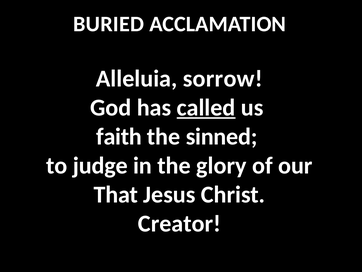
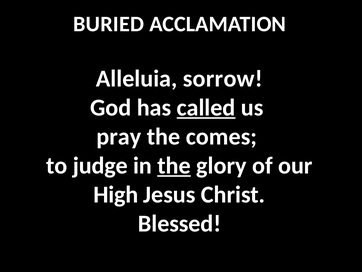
faith: faith -> pray (119, 136)
sinned: sinned -> comes (221, 136)
the underline: none -> present (174, 165)
That: That -> High (116, 194)
Creator: Creator -> Blessed (180, 223)
